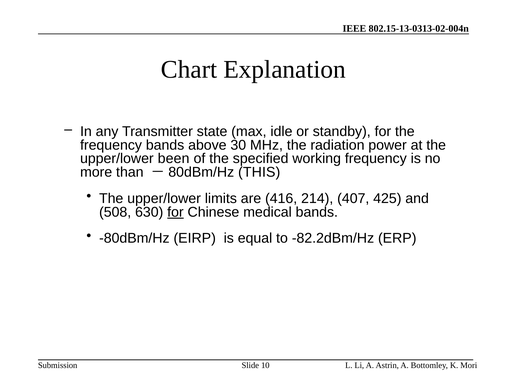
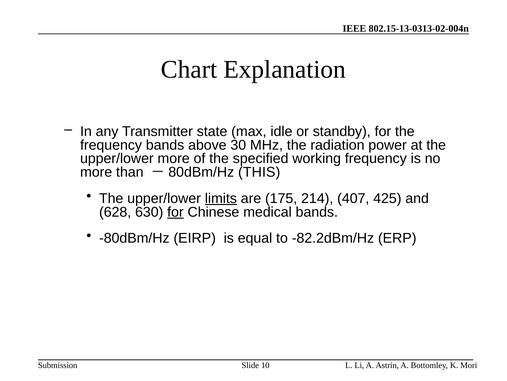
upper/lower been: been -> more (174, 158)
limits underline: none -> present (221, 198)
416: 416 -> 175 (281, 198)
508: 508 -> 628 (115, 212)
